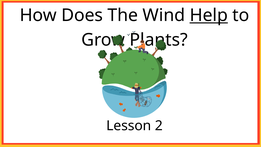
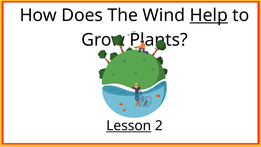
Lesson underline: none -> present (129, 126)
